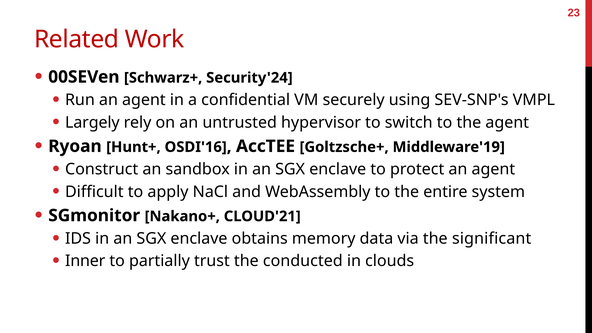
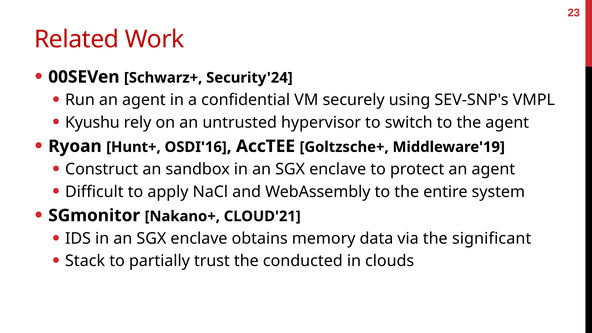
Largely: Largely -> Kyushu (92, 122)
Inner: Inner -> Stack (85, 261)
